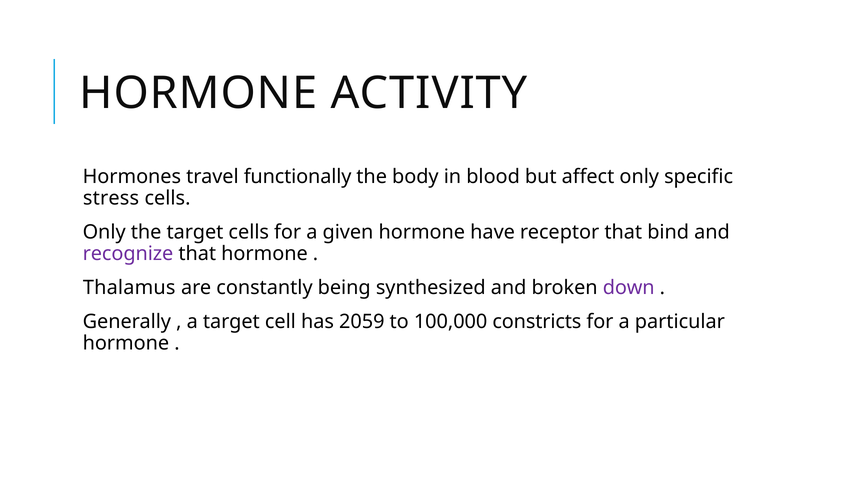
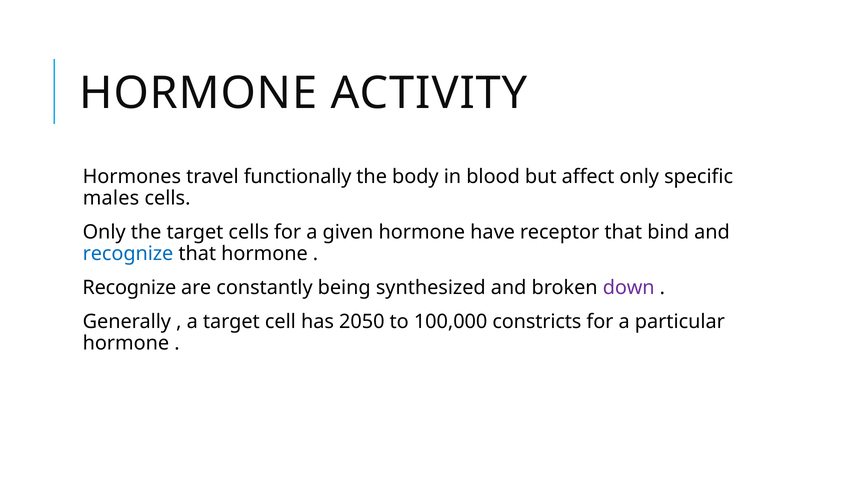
stress: stress -> males (111, 198)
recognize colour: purple -> blue (128, 254)
Thalamus: Thalamus -> Recognize (129, 288)
2059: 2059 -> 2050 (362, 322)
